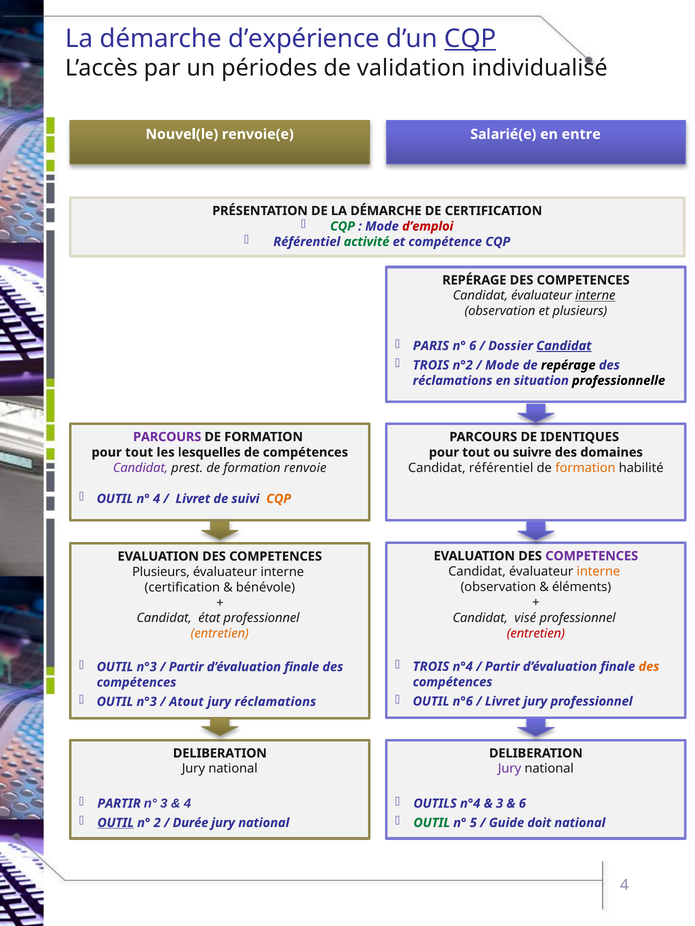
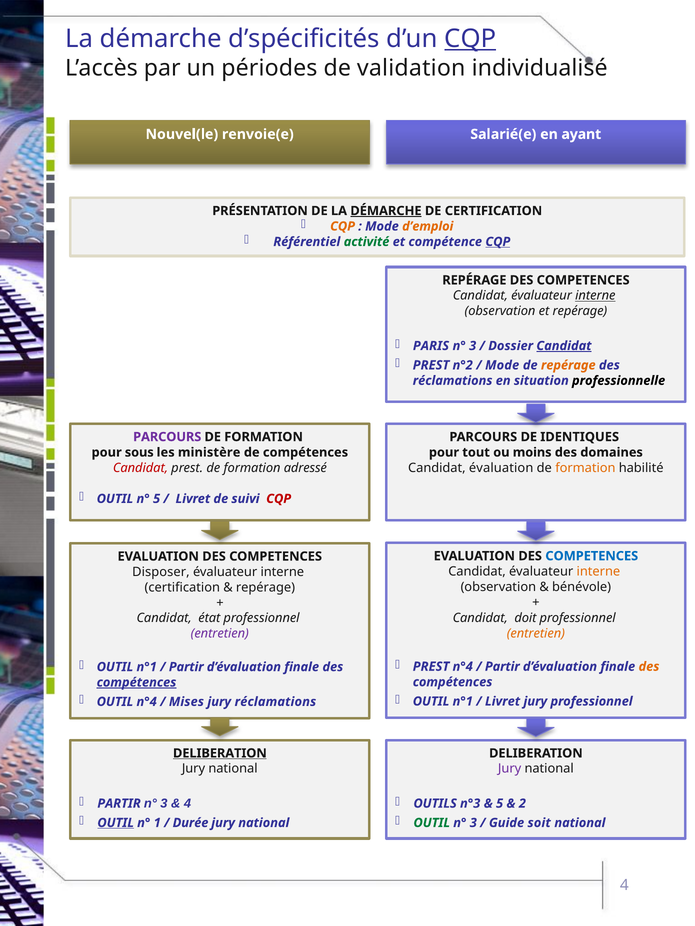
d’expérience: d’expérience -> d’spécificités (304, 39)
entre: entre -> ayant (581, 134)
DÉMARCHE underline: none -> present (386, 211)
CQP colour: green -> orange (343, 226)
d’emploi colour: red -> orange (428, 226)
CQP underline: none -> present (498, 242)
et plusieurs: plusieurs -> repérage (580, 311)
6: 6 -> 3 (473, 346)
TROIS: TROIS -> PREST (431, 365)
repérage colour: black -> orange (568, 365)
tout: tout -> sous (139, 453)
lesquelles: lesquelles -> ministère (209, 453)
suivre: suivre -> moins (532, 453)
Candidat colour: purple -> red (140, 468)
renvoie: renvoie -> adressé (305, 468)
Candidat référentiel: référentiel -> évaluation (501, 468)
n° 4: 4 -> 5 (157, 499)
CQP colour: orange -> red (279, 499)
COMPETENCES colour: purple -> blue (592, 556)
Plusieurs: Plusieurs -> Disposer (161, 572)
éléments: éléments -> bénévole (582, 587)
bénévole: bénévole -> repérage (265, 588)
visé: visé -> doit (525, 618)
entretien colour: red -> orange (536, 634)
entretien colour: orange -> purple (220, 634)
TROIS: TROIS -> PREST (431, 667)
n°3: n°3 -> n°1 (147, 667)
compétences underline: none -> present (136, 683)
n°6: n°6 -> n°1 (463, 702)
n°3: n°3 -> n°4 (147, 702)
Atout: Atout -> Mises (186, 702)
DELIBERATION underline: none -> present (220, 754)
OUTILS n°4: n°4 -> n°3 (470, 804)
3: 3 -> 5 (500, 804)
6: 6 -> 2 (522, 804)
2: 2 -> 1 (157, 823)
5: 5 -> 3 (473, 823)
doit: doit -> soit (539, 823)
